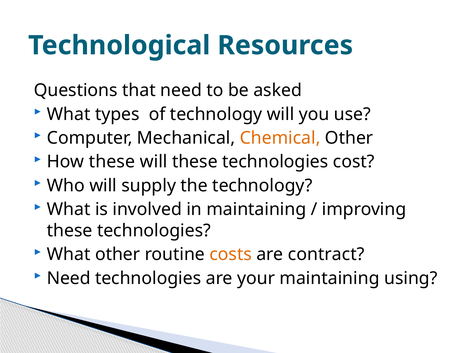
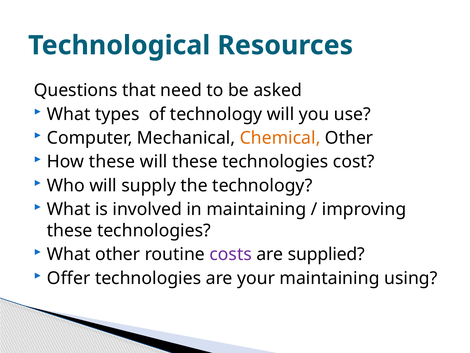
costs colour: orange -> purple (231, 254)
contract: contract -> supplied (326, 254)
Need: Need -> Offer (69, 278)
